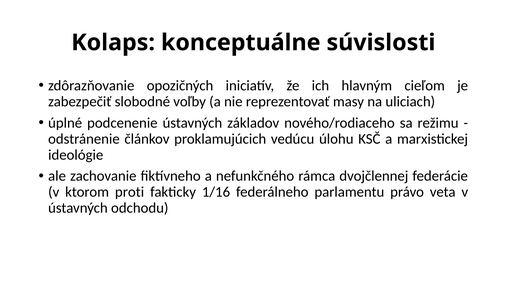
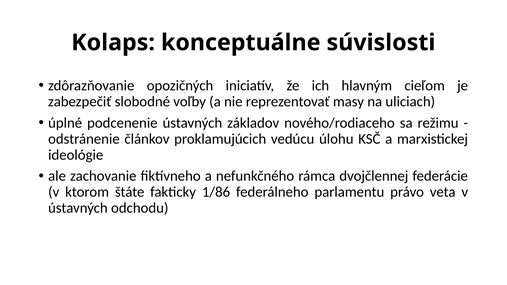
proti: proti -> štáte (130, 192)
1/16: 1/16 -> 1/86 (216, 192)
